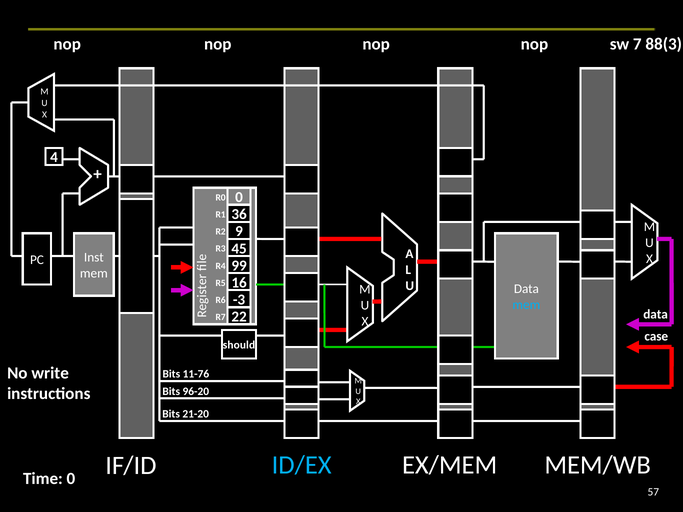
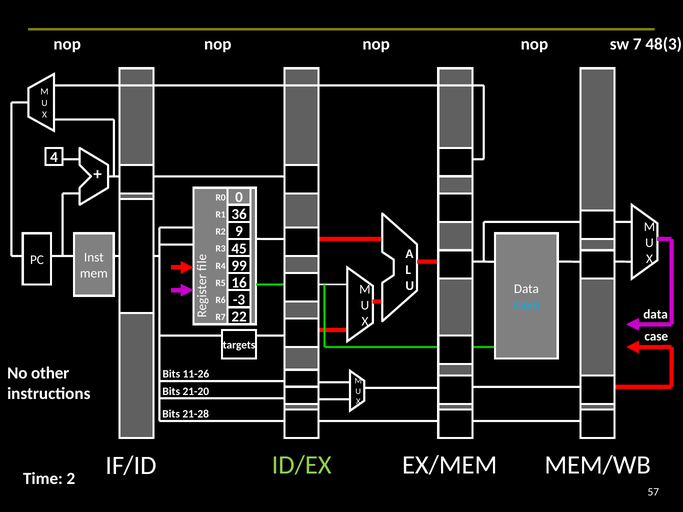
88(3: 88(3 -> 48(3 (664, 44)
should: should -> targets (239, 345)
write: write -> other (50, 373)
11-76: 11-76 -> 11-26 (196, 374)
96-20: 96-20 -> 21-20 (196, 392)
21-20: 21-20 -> 21-28 (196, 414)
Time 0: 0 -> 2 (71, 479)
ID/EX colour: light blue -> light green (302, 465)
